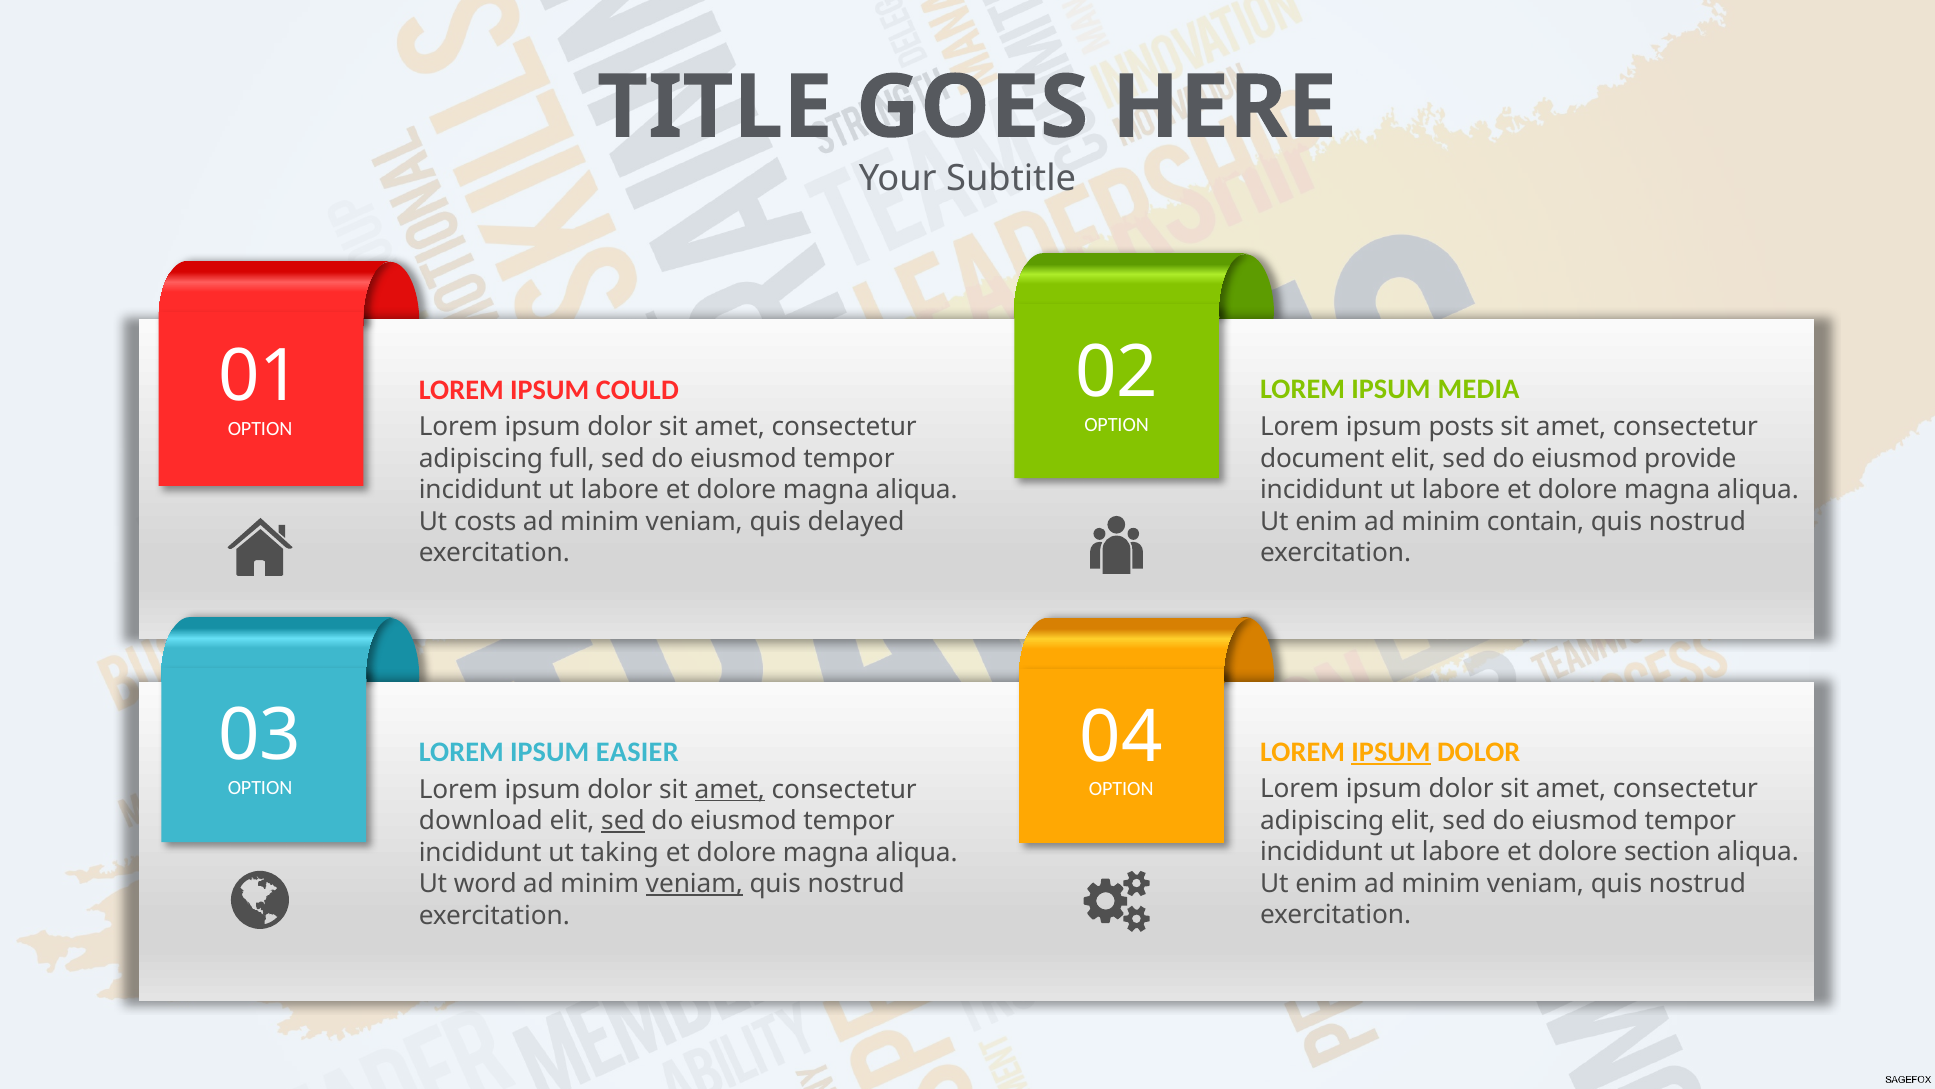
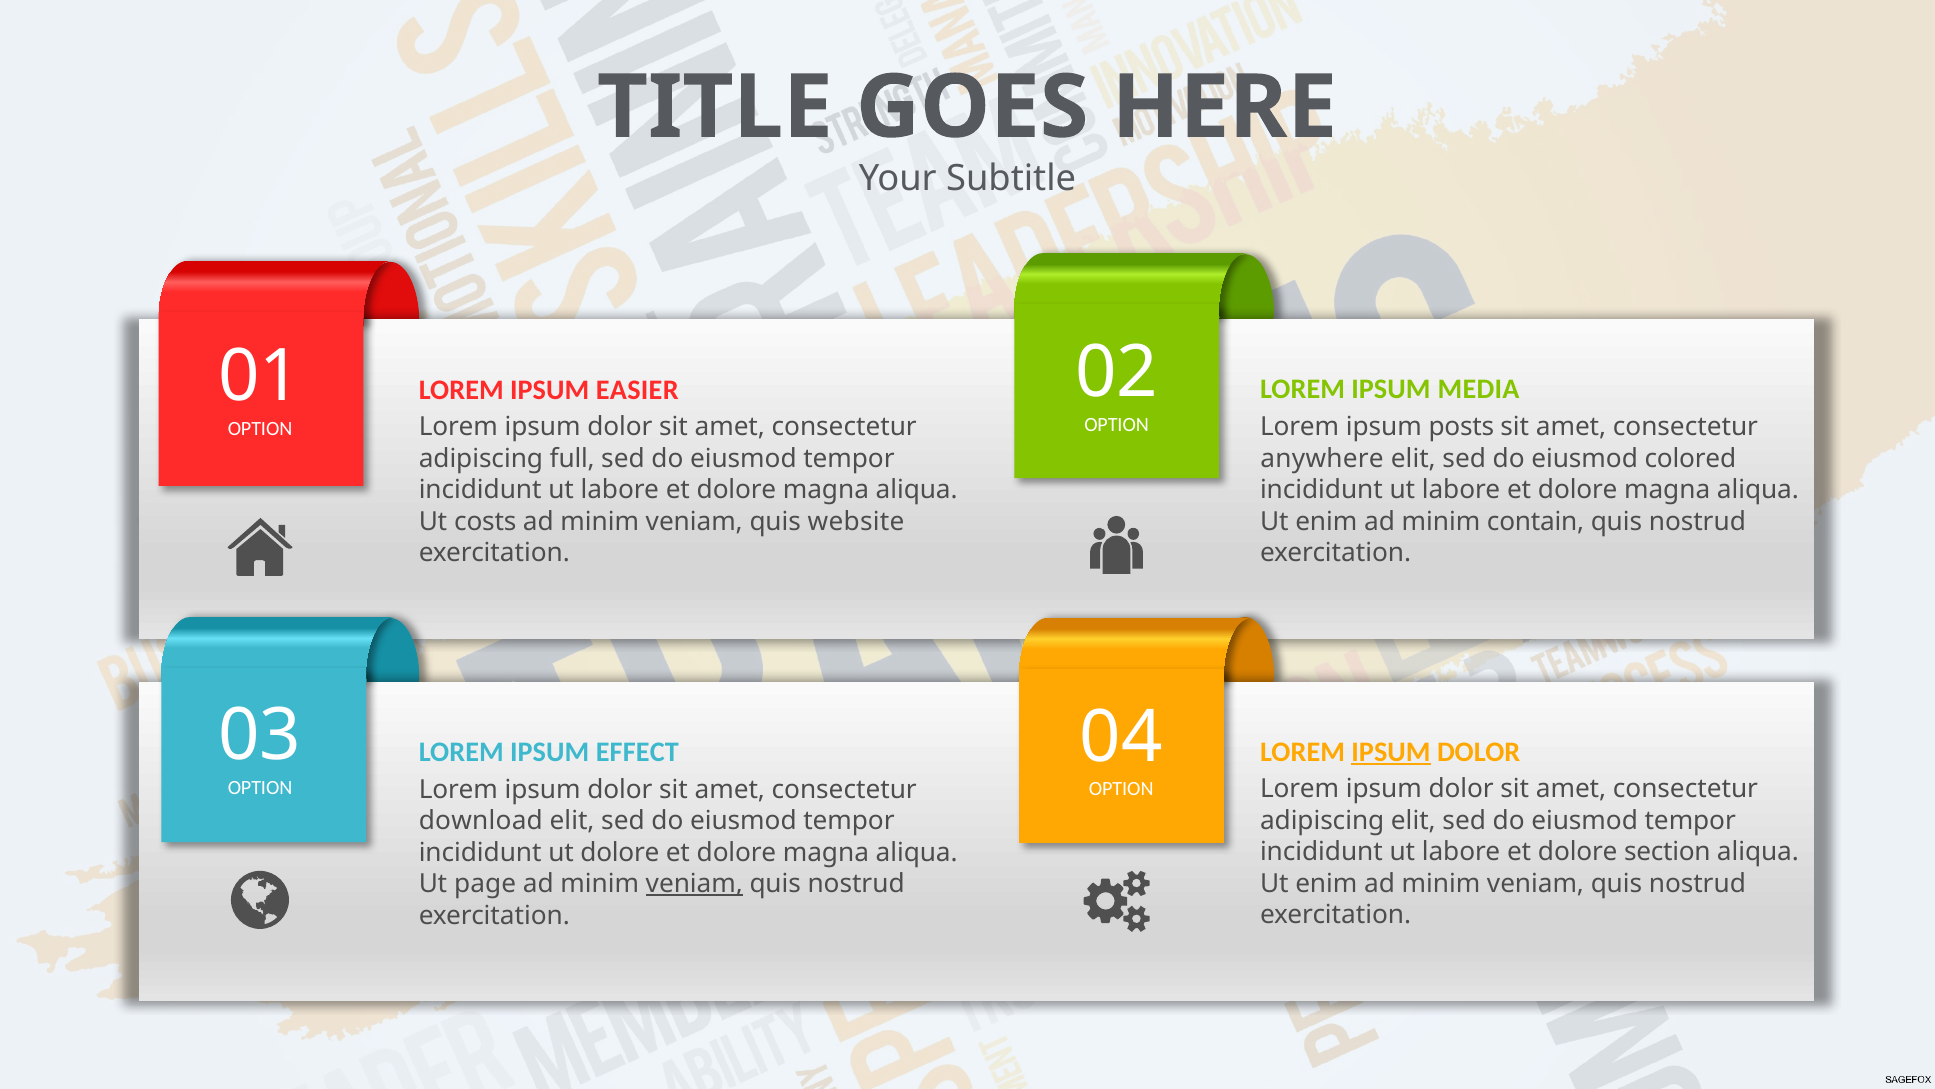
COULD: COULD -> EASIER (637, 390)
document: document -> anywhere (1322, 458)
provide: provide -> colored (1690, 458)
delayed: delayed -> website (856, 521)
EASIER: EASIER -> EFFECT (637, 752)
amet underline: present -> none (730, 789)
sed underline: present -> none (623, 820)
ut taking: taking -> dolore (620, 852)
word: word -> page (485, 883)
